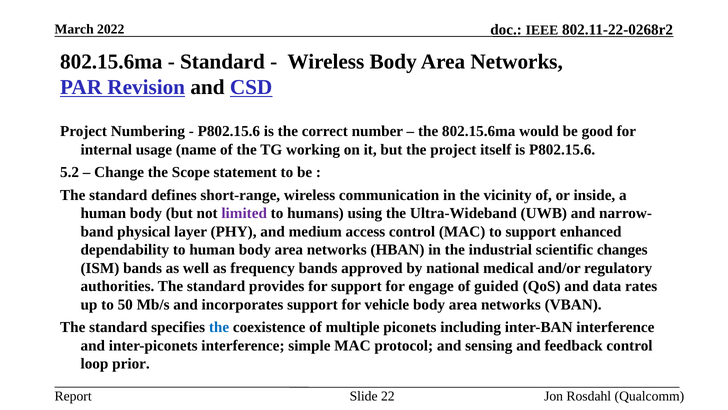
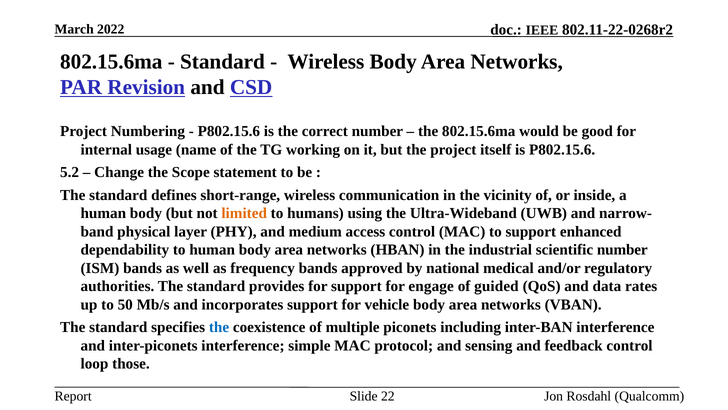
limited colour: purple -> orange (244, 213)
scientific changes: changes -> number (622, 250)
prior: prior -> those (131, 363)
